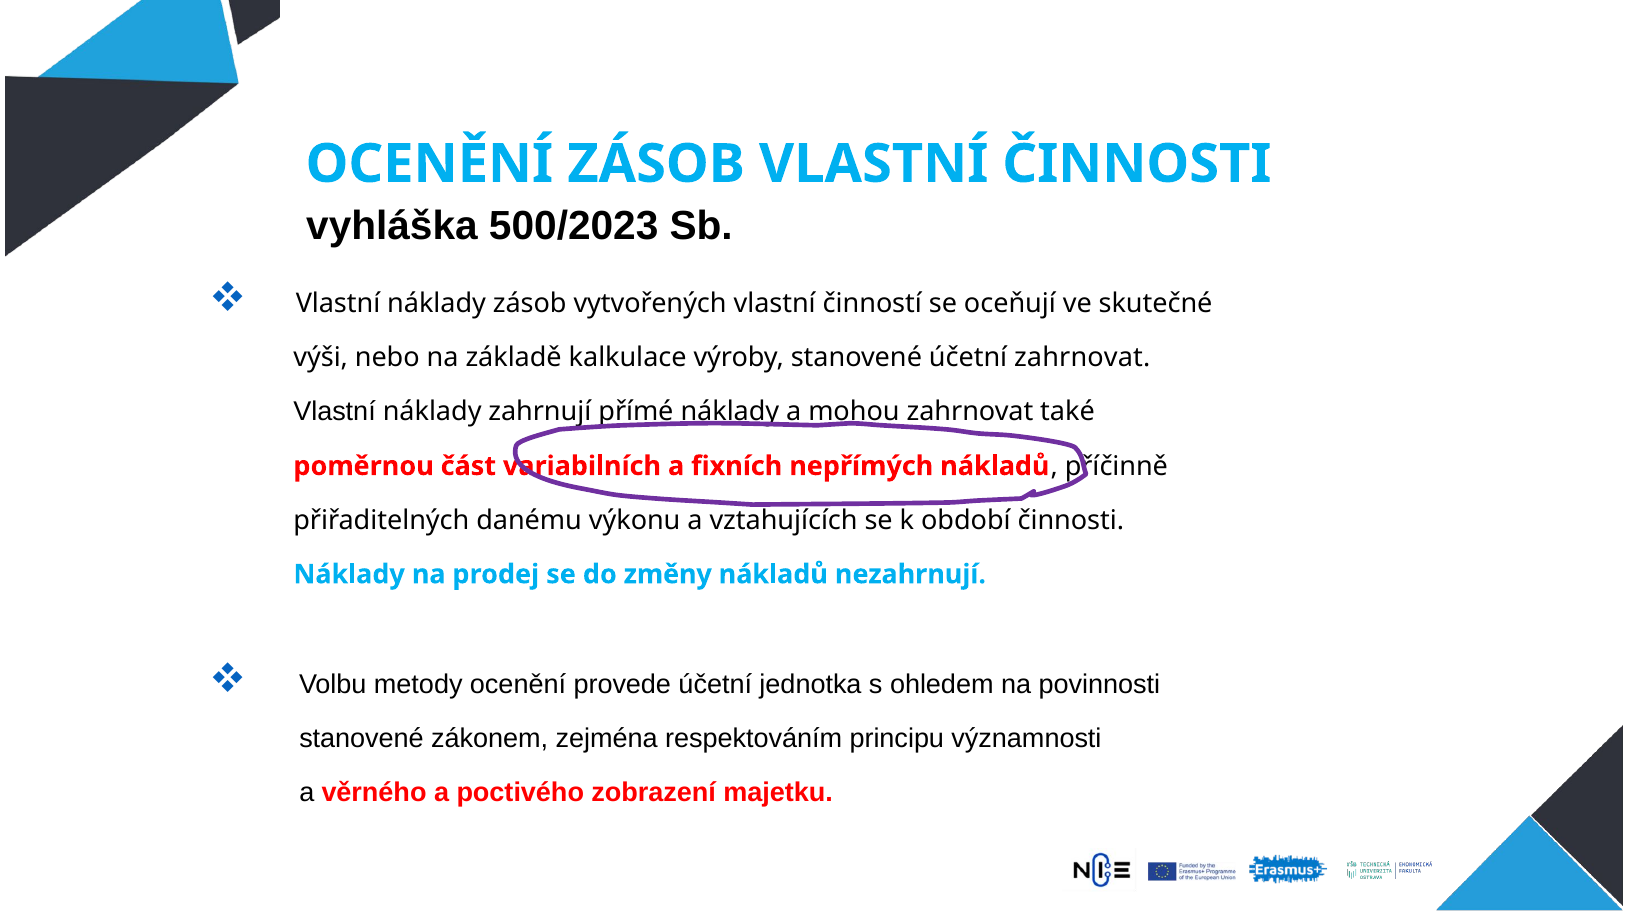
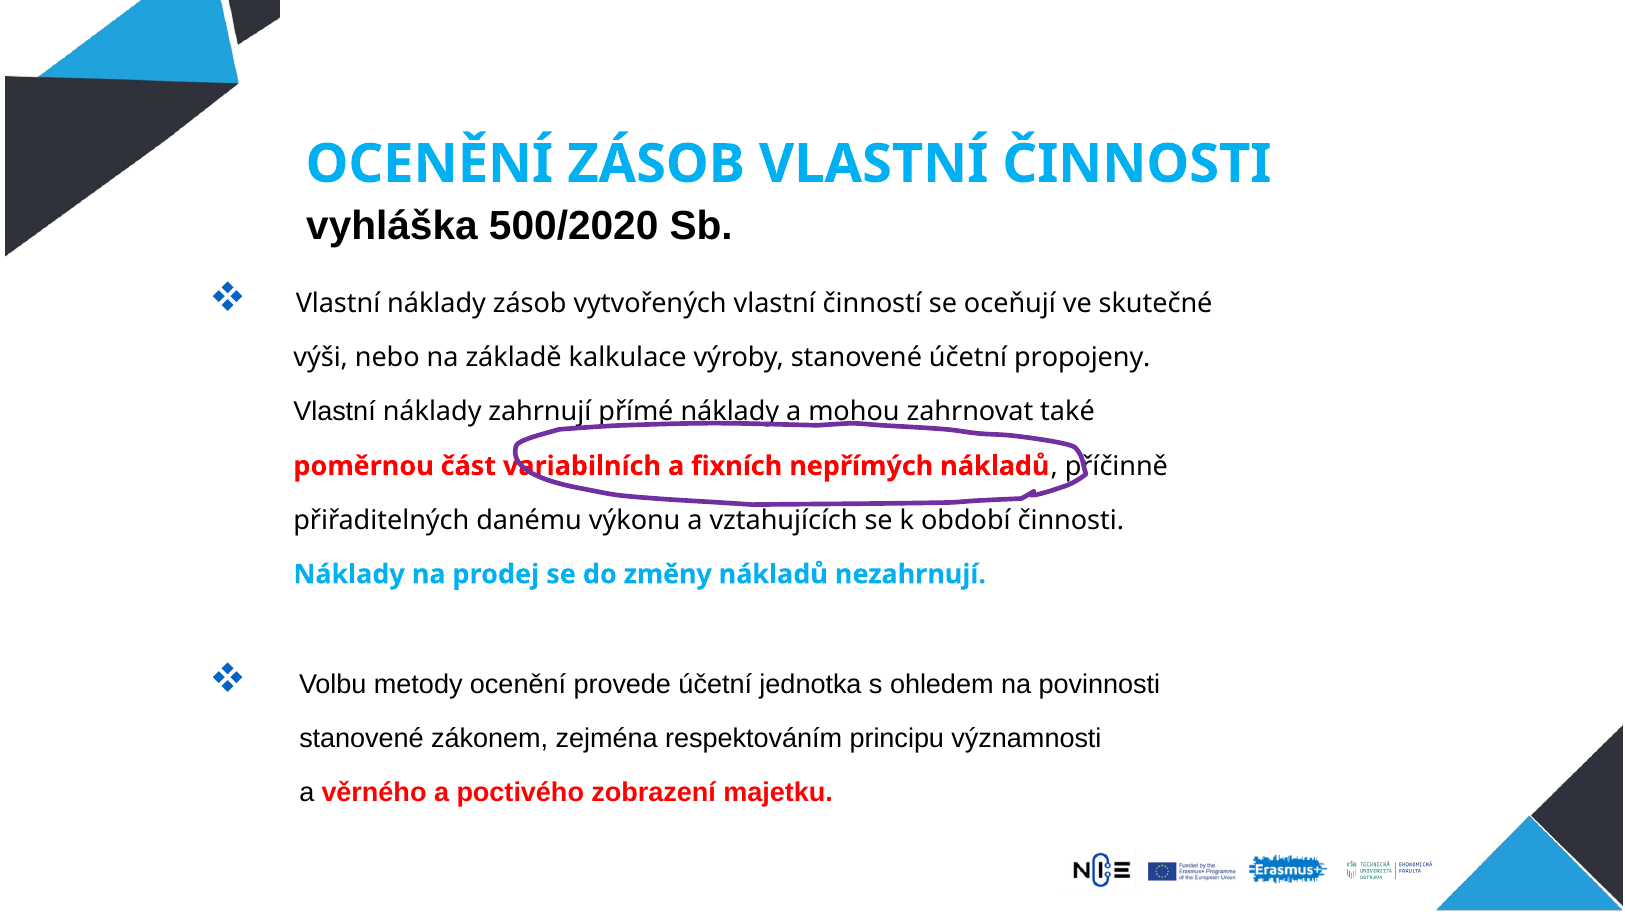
500/2023: 500/2023 -> 500/2020 (574, 226)
účetní zahrnovat: zahrnovat -> propojeny (1082, 358)
